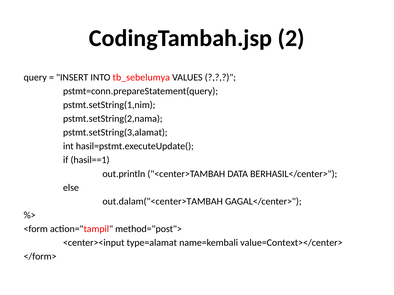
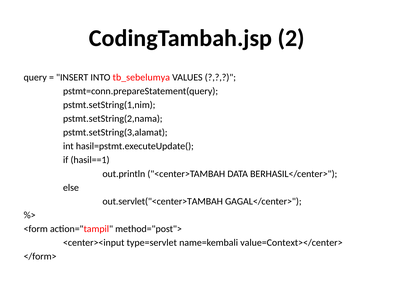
out.dalam("<center>TAMBAH: out.dalam("<center>TAMBAH -> out.servlet("<center>TAMBAH (163, 202)
type=alamat: type=alamat -> type=servlet (152, 243)
